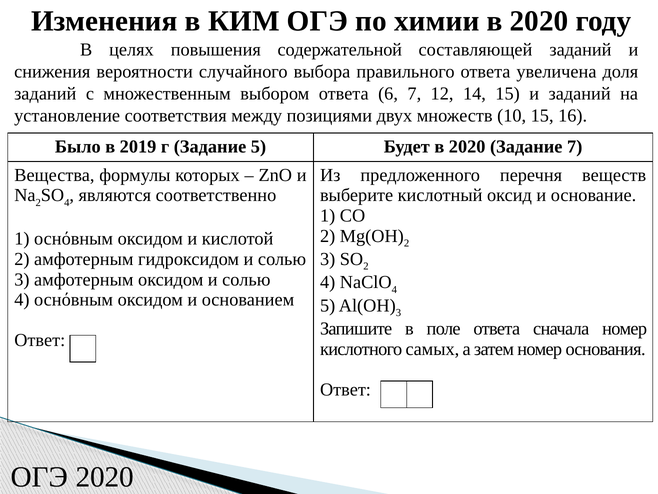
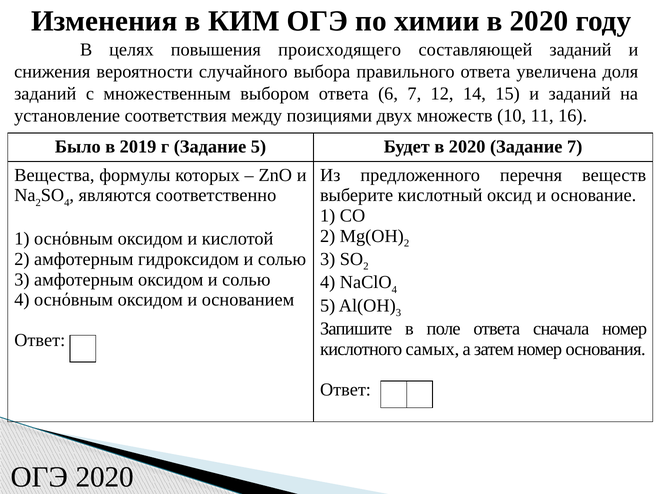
содержательной: содержательной -> происходящего (340, 50)
10 15: 15 -> 11 (542, 116)
